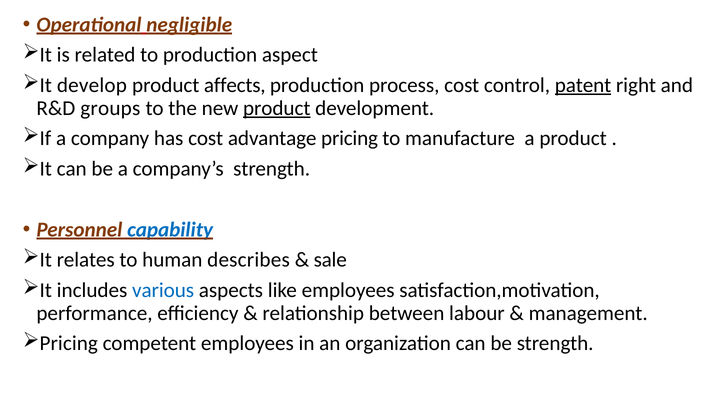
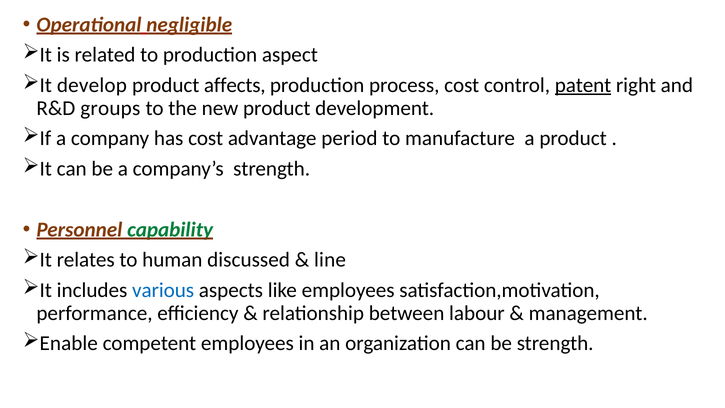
product underline: present -> none (277, 108)
advantage pricing: pricing -> period (349, 138)
capability colour: blue -> green (170, 229)
describes: describes -> discussed (249, 260)
sale: sale -> line (330, 260)
Pricing: Pricing -> Enable (69, 343)
